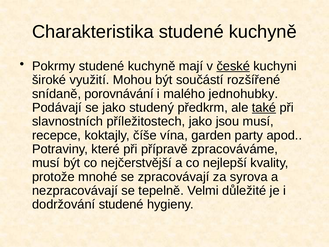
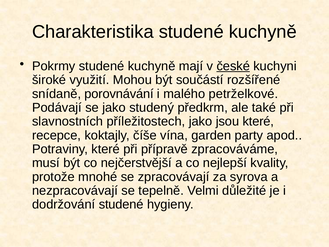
jednohubky: jednohubky -> petrželkové (243, 94)
také underline: present -> none (264, 108)
jsou musí: musí -> které (258, 121)
